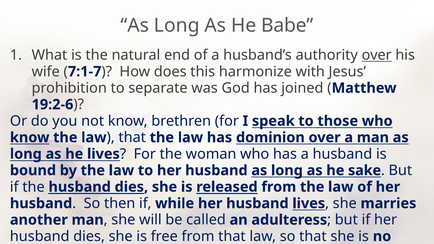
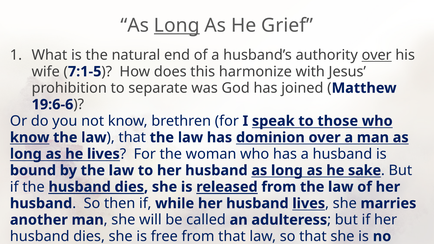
Long underline: none -> present (177, 26)
Babe: Babe -> Grief (287, 26)
7:1-7: 7:1-7 -> 7:1-5 (85, 72)
19:2-6: 19:2-6 -> 19:6-6 (52, 105)
